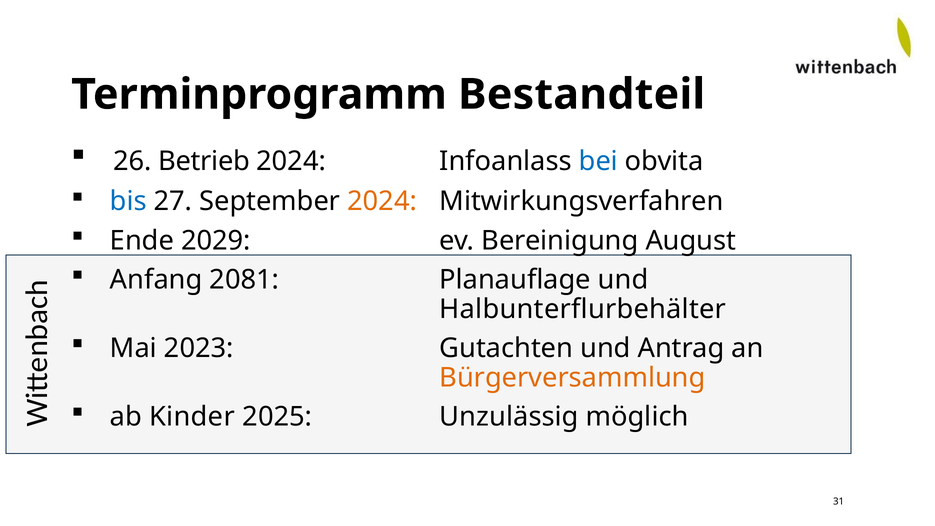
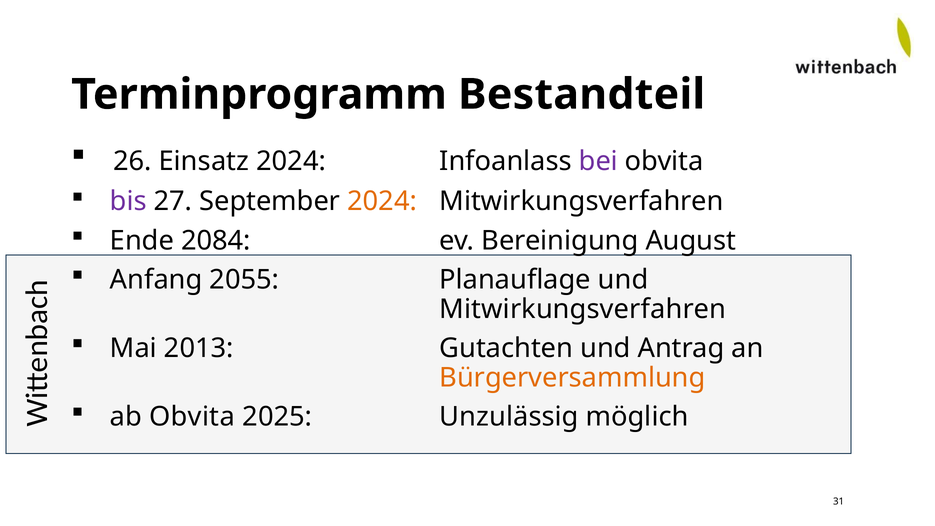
Betrieb: Betrieb -> Einsatz (204, 161)
bei colour: blue -> purple (598, 161)
bis colour: blue -> purple (128, 201)
2029: 2029 -> 2084 (216, 241)
2081: 2081 -> 2055 (244, 280)
Halbunterflurbehälter: Halbunterflurbehälter -> Mitwirkungsverfahren (583, 309)
2023: 2023 -> 2013 (199, 348)
ab Kinder: Kinder -> Obvita (192, 417)
